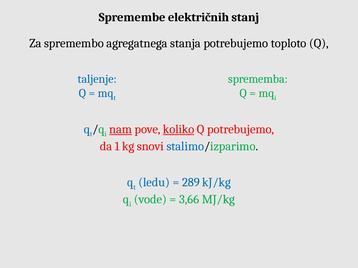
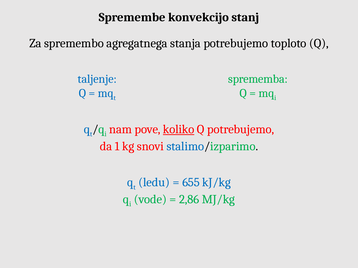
električnih: električnih -> konvekcijo (198, 17)
nam underline: present -> none (121, 130)
289: 289 -> 655 (191, 183)
3,66: 3,66 -> 2,86 (189, 200)
